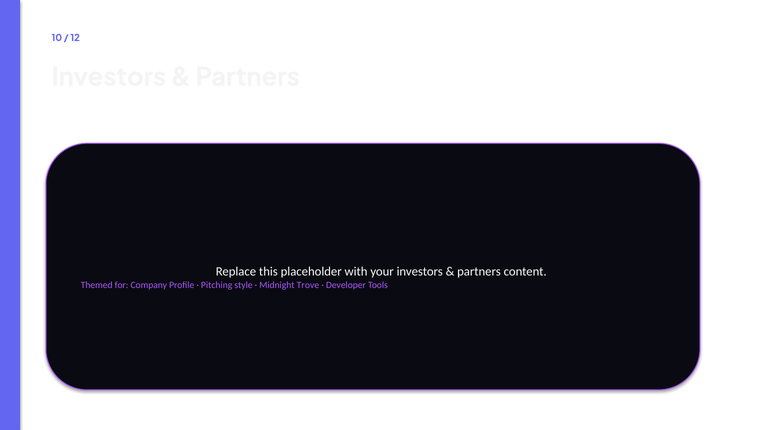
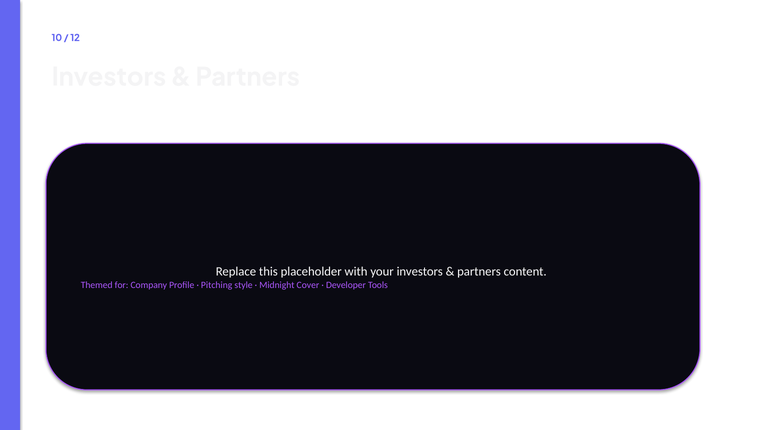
Trove: Trove -> Cover (308, 285)
